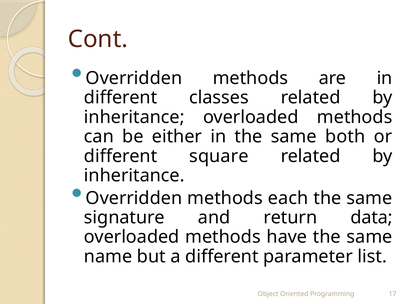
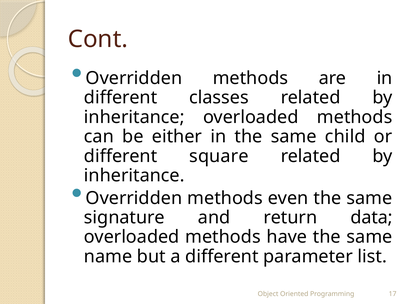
both: both -> child (345, 137)
each: each -> even (288, 198)
